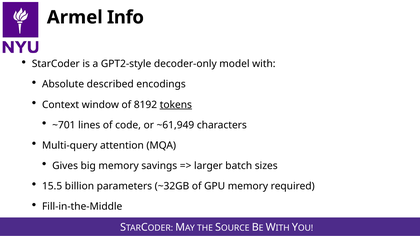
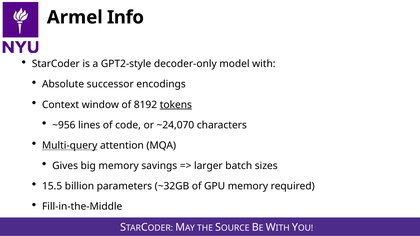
described: described -> successor (110, 84)
~701: ~701 -> ~956 (64, 125)
~61,949: ~61,949 -> ~24,070 (175, 125)
Multi-query underline: none -> present (70, 146)
